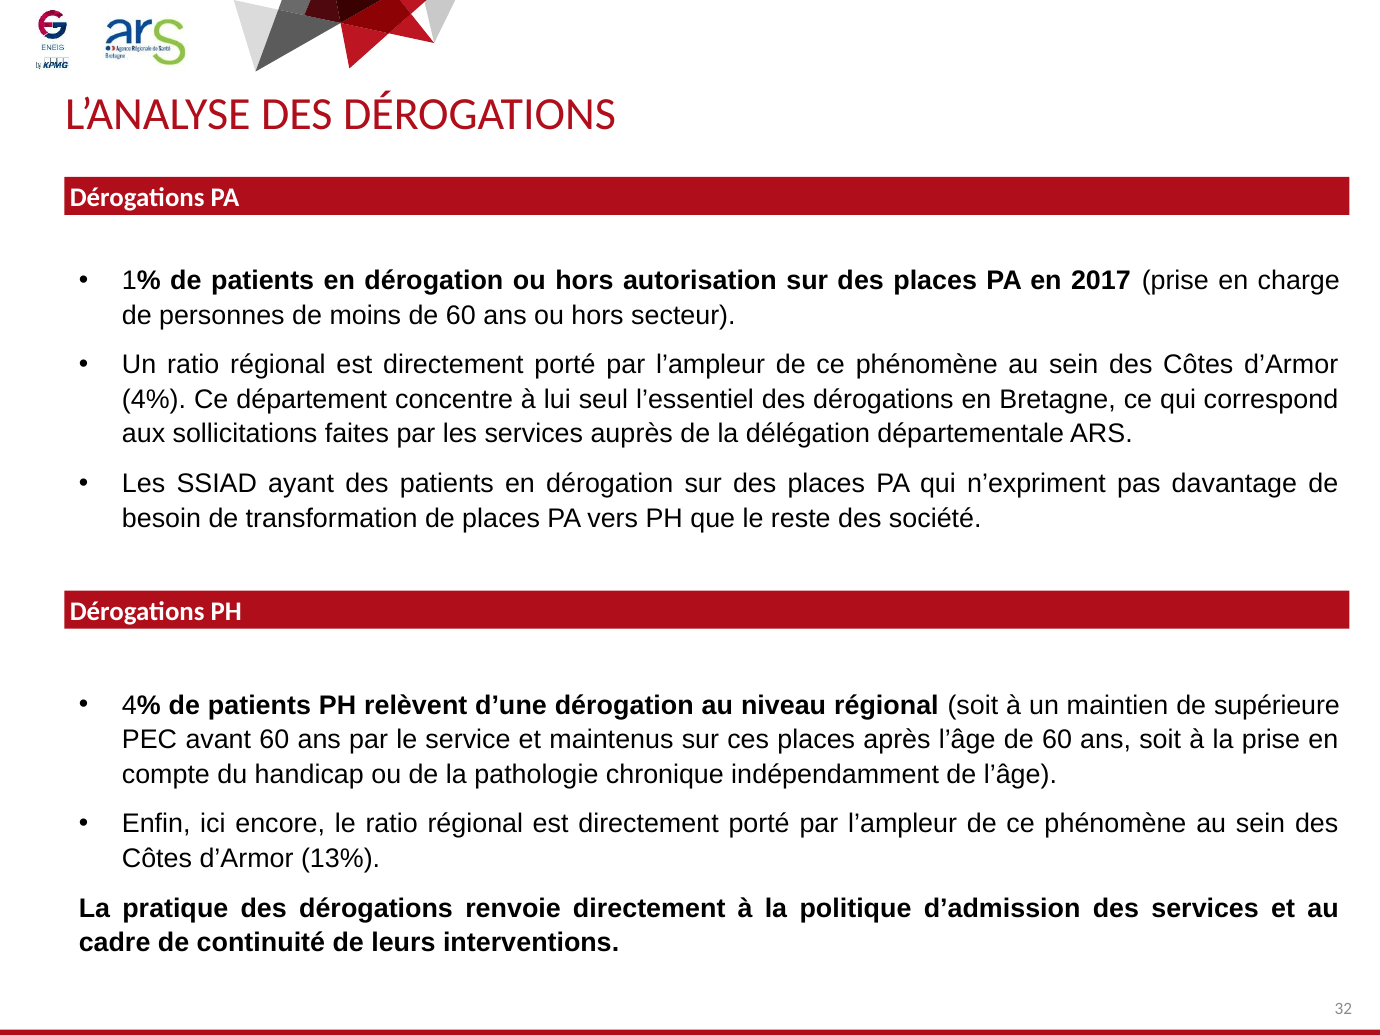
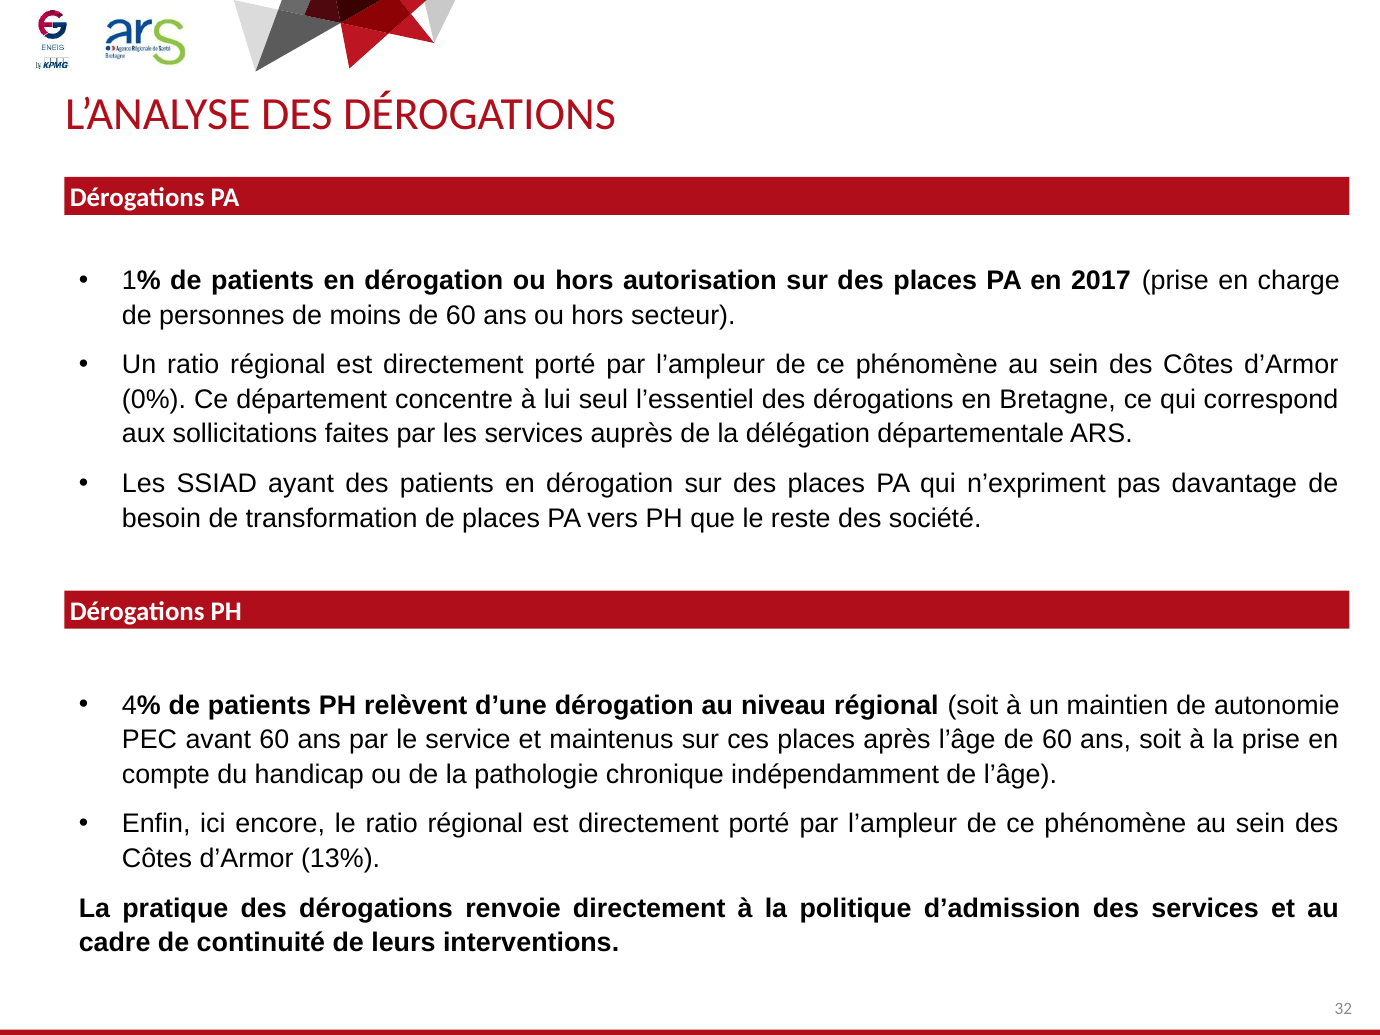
4%: 4% -> 0% (154, 400)
supérieure: supérieure -> autonomie (1277, 705)
